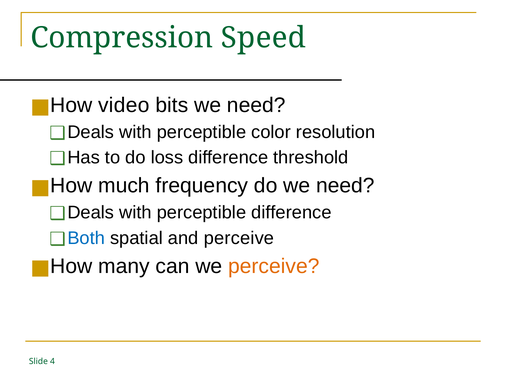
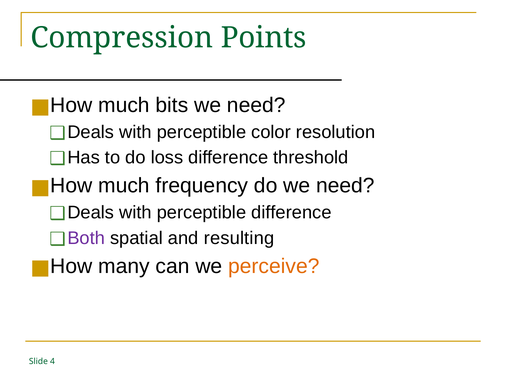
Speed: Speed -> Points (264, 38)
video: video -> much (124, 105)
Both colour: blue -> purple (86, 238)
and perceive: perceive -> resulting (239, 238)
